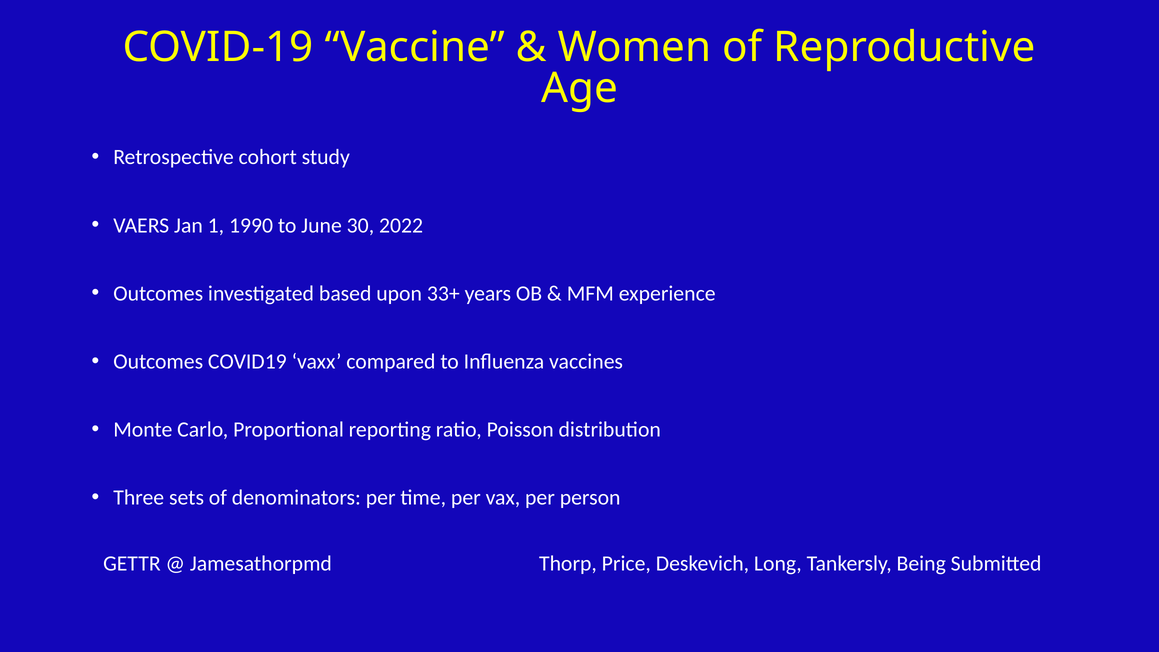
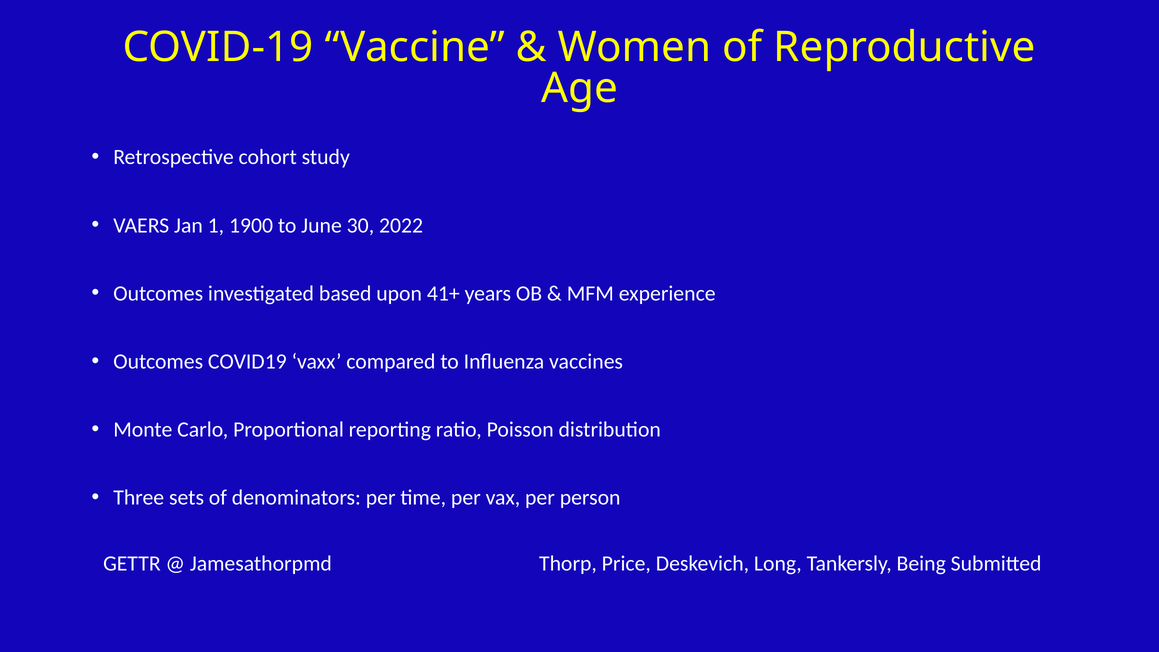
1990: 1990 -> 1900 (251, 225)
33+: 33+ -> 41+ (443, 293)
